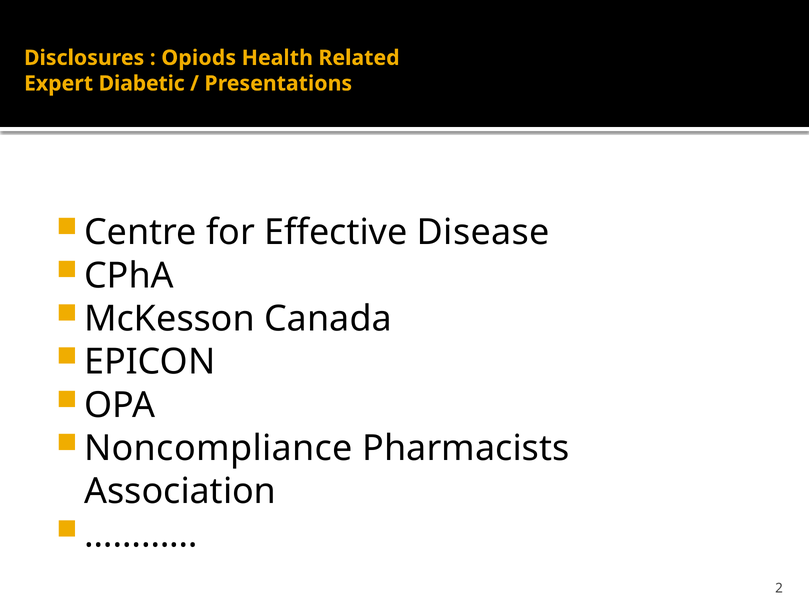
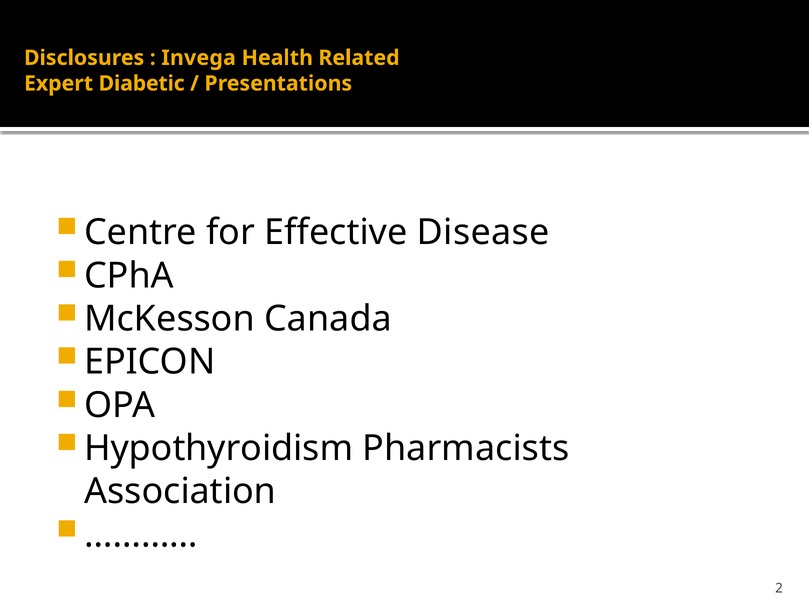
Opiods: Opiods -> Invega (199, 58)
Noncompliance: Noncompliance -> Hypothyroidism (219, 448)
